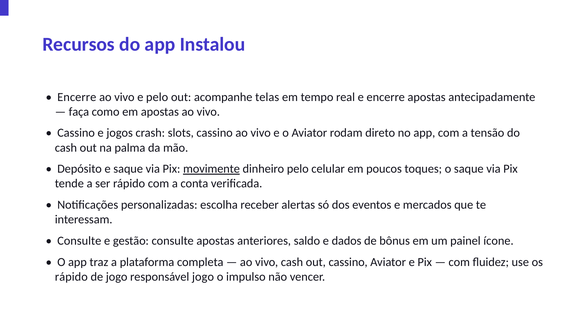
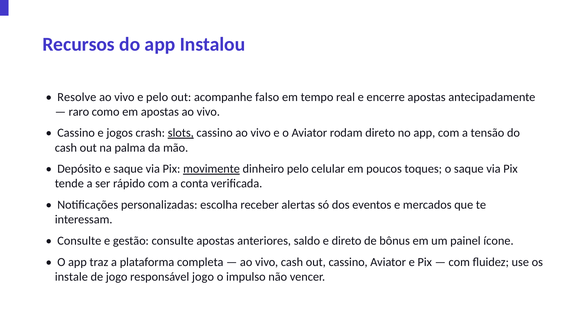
Encerre: Encerre -> Resolve (77, 97)
telas: telas -> falso (267, 97)
faça: faça -> raro (79, 112)
slots underline: none -> present (181, 133)
e dados: dados -> direto (347, 241)
rápido: rápido -> instale (71, 277)
